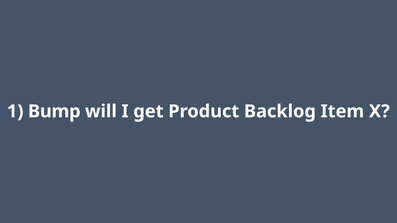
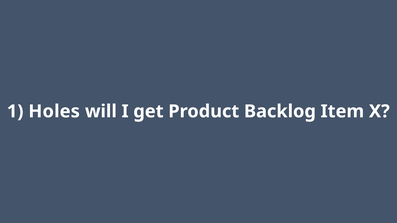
Bump: Bump -> Holes (54, 112)
